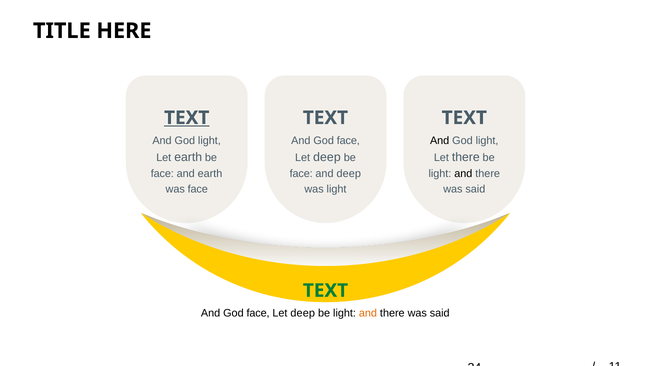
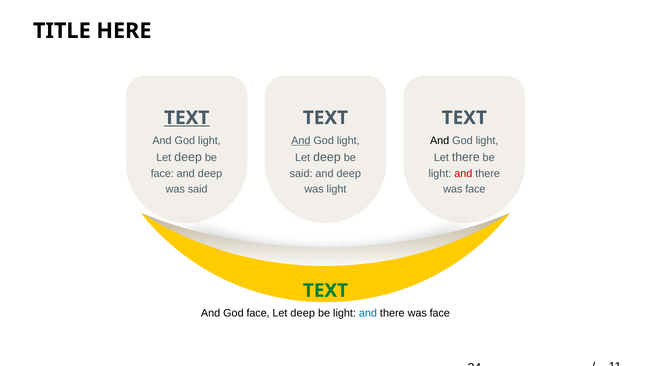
And underline: none -> present (301, 141)
face: face -> light (348, 141)
earth: earth -> deep (188, 157)
earth: earth -> deep (210, 174)
face: face -> said (301, 174)
and colour: black -> red (463, 174)
was face: face -> said (198, 189)
said: said -> face (475, 189)
and colour: orange -> blue (368, 313)
said: said -> face (440, 313)
